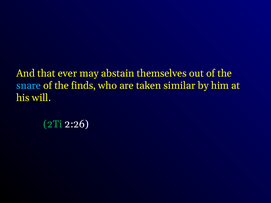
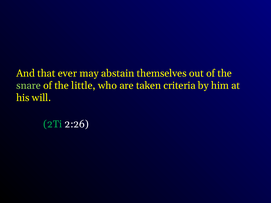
snare colour: light blue -> light green (29, 86)
finds: finds -> little (83, 86)
similar: similar -> criteria (180, 86)
